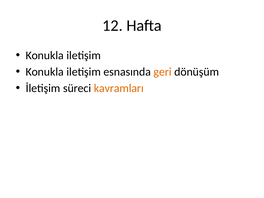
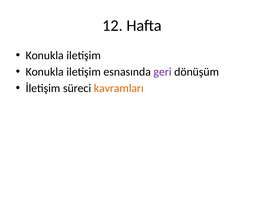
geri colour: orange -> purple (163, 72)
